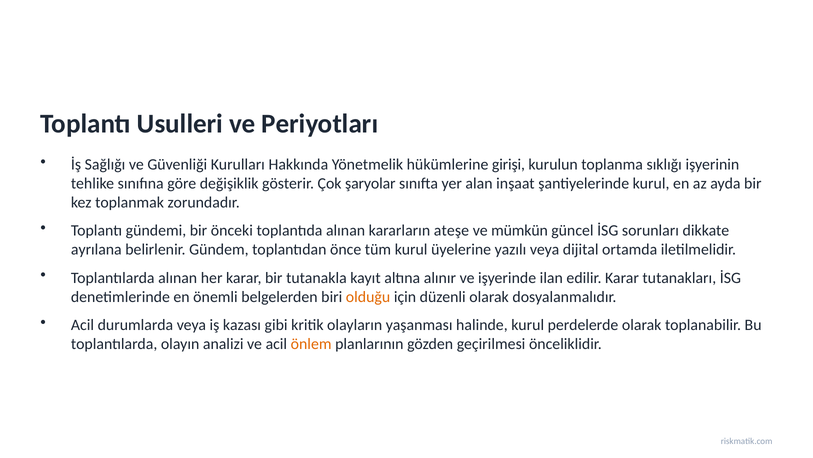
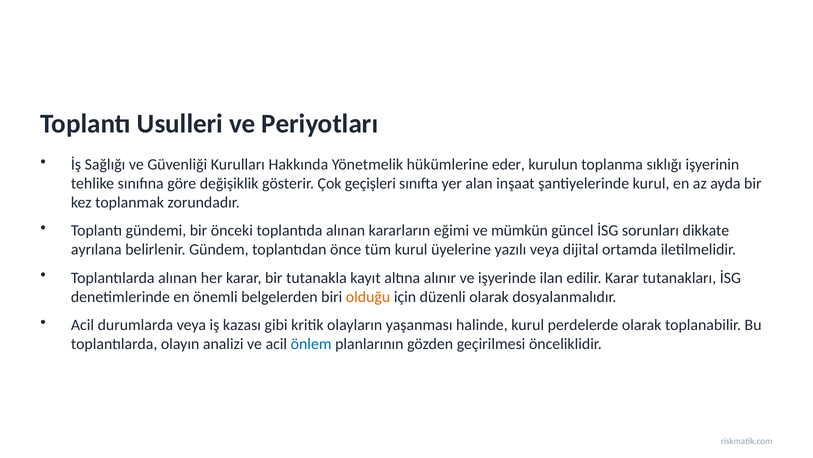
girişi: girişi -> eder (508, 164)
şaryolar: şaryolar -> geçişleri (370, 183)
ateşe: ateşe -> eğimi (451, 230)
önlem colour: orange -> blue (311, 344)
